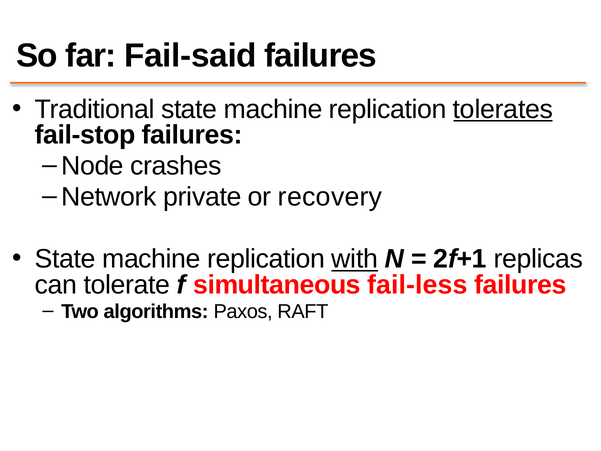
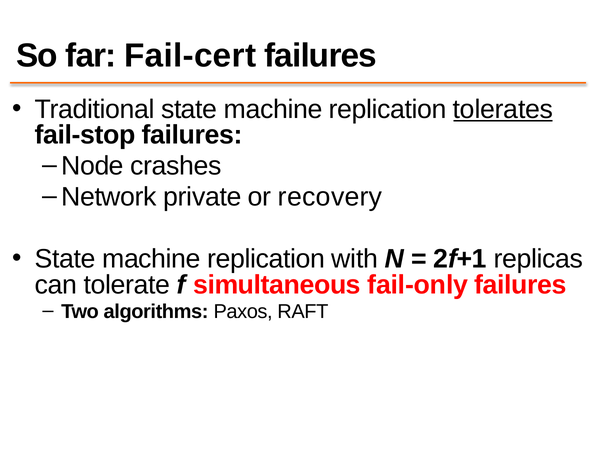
Fail-said: Fail-said -> Fail-cert (190, 56)
with underline: present -> none (355, 259)
fail-less: fail-less -> fail-only (418, 285)
